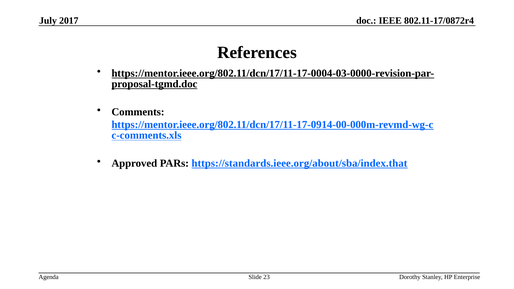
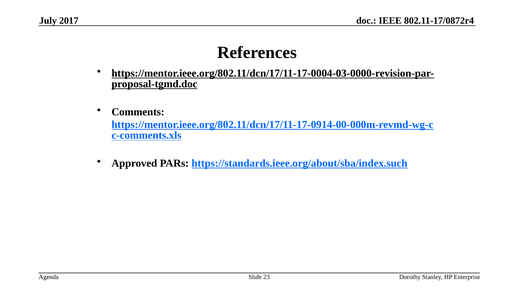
https://standards.ieee.org/about/sba/index.that: https://standards.ieee.org/about/sba/index.that -> https://standards.ieee.org/about/sba/index.such (299, 163)
